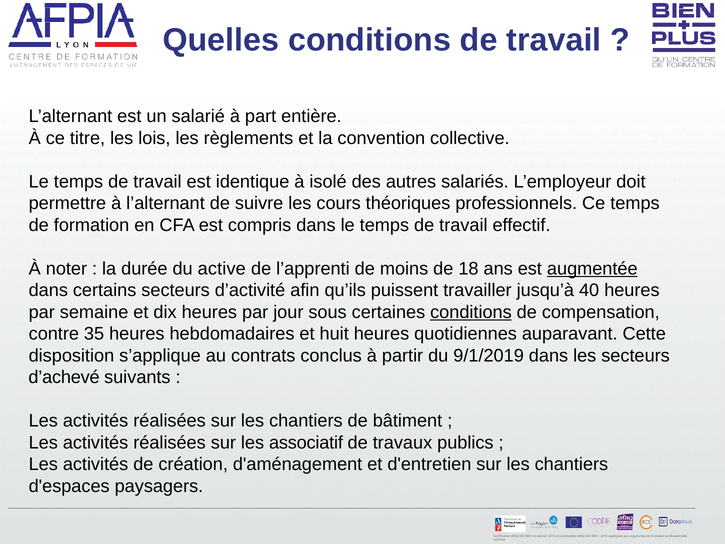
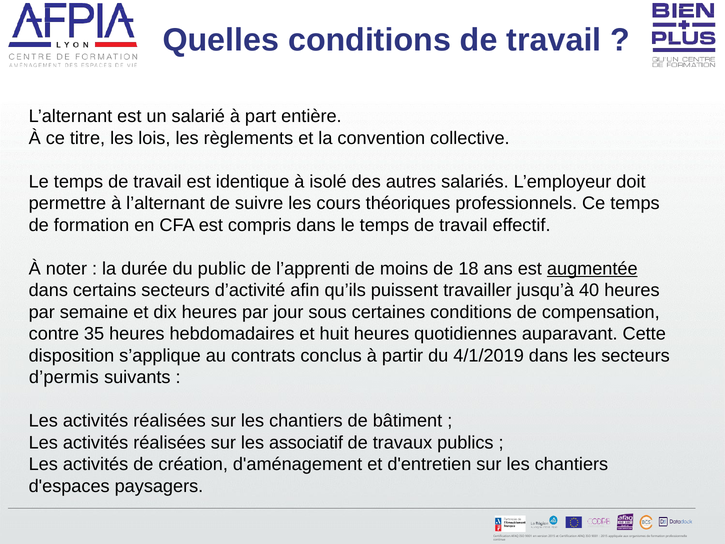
active: active -> public (222, 269)
conditions underline: present -> none (471, 312)
9/1/2019: 9/1/2019 -> 4/1/2019 (489, 356)
d’achevé: d’achevé -> d’permis (64, 377)
